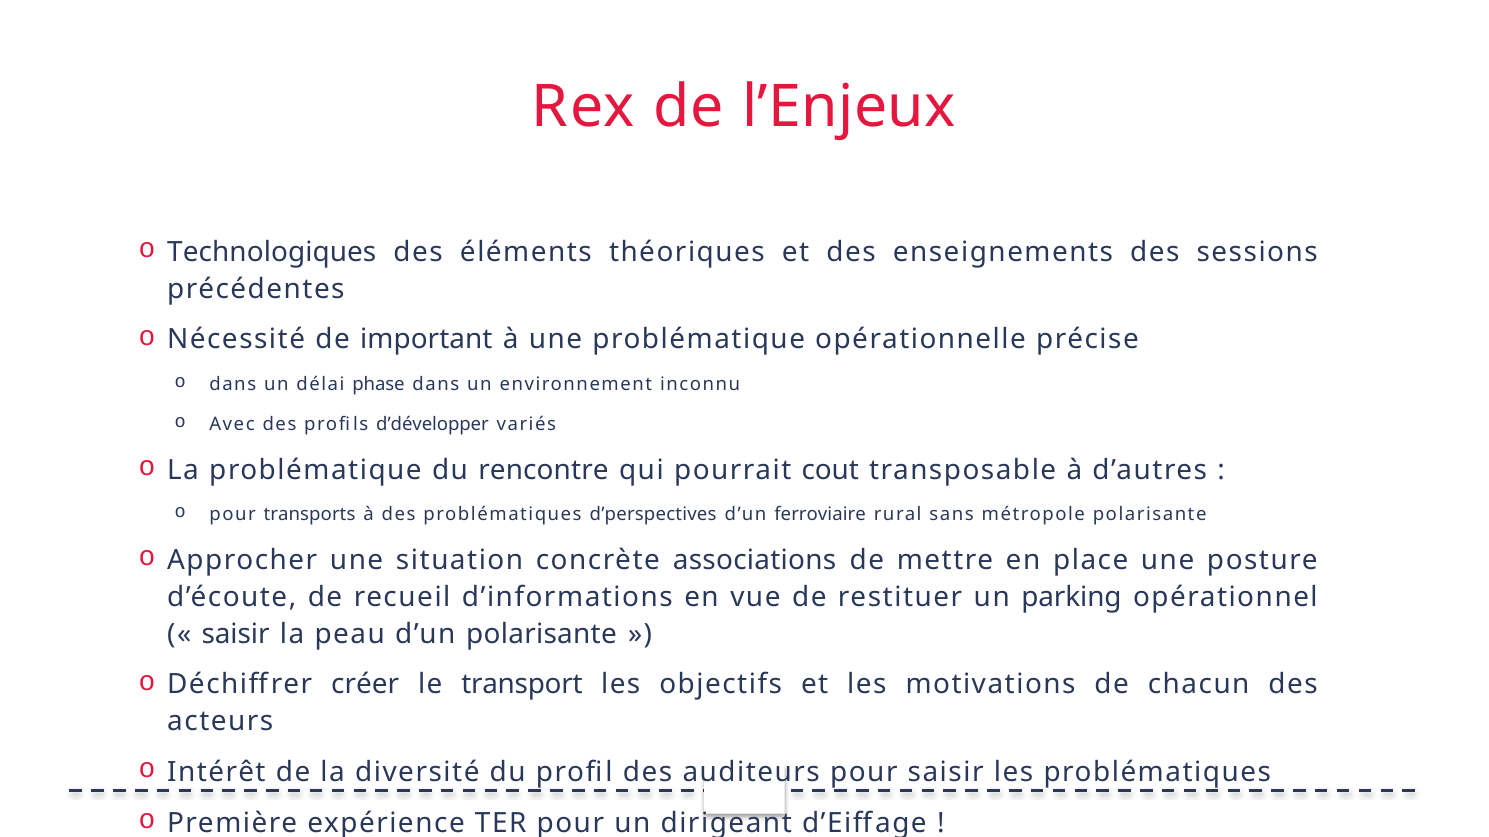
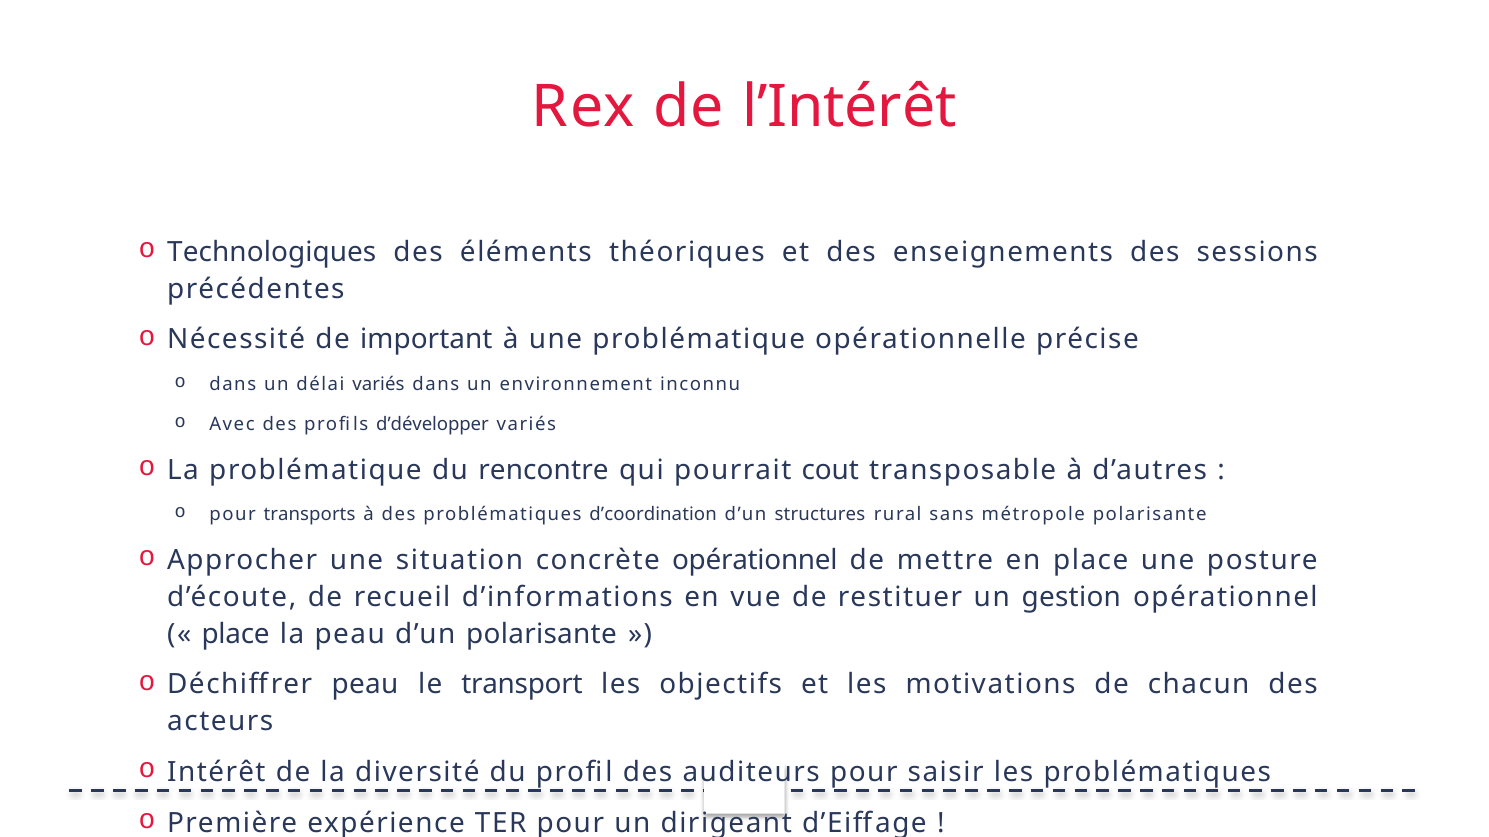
l’Enjeux: l’Enjeux -> l’Intérêt (849, 107)
délai phase: phase -> variés (378, 385)
d’perspectives: d’perspectives -> d’coordination (653, 515)
ferroviaire: ferroviaire -> structures (820, 515)
concrète associations: associations -> opérationnel (755, 561)
parking: parking -> gestion (1071, 597)
saisir: saisir -> place (236, 634)
Déchiffrer créer: créer -> peau (365, 685)
